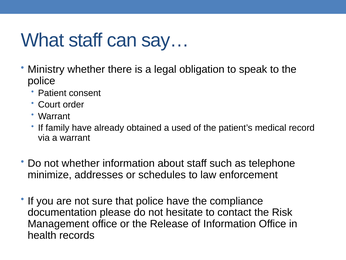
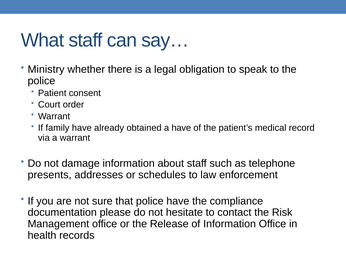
a used: used -> have (181, 128)
not whether: whether -> damage (81, 163)
minimize: minimize -> presents (50, 175)
